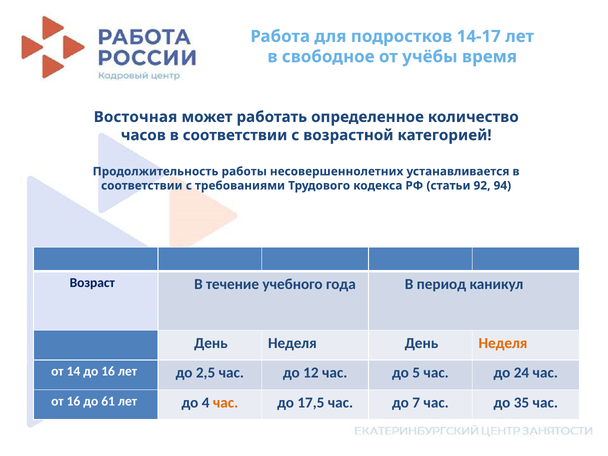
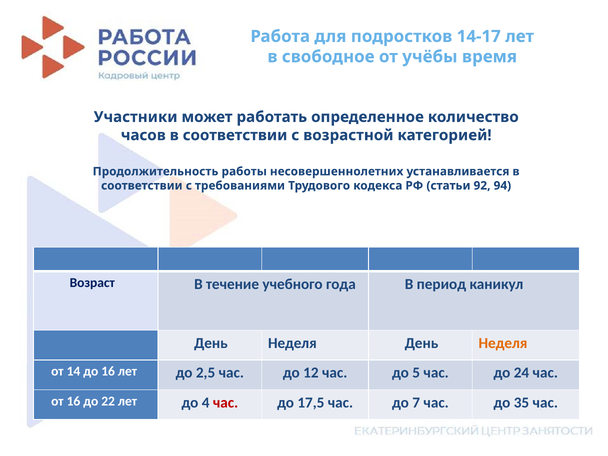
Восточная: Восточная -> Участники (136, 117)
61: 61 -> 22 (108, 401)
час colour: orange -> red (226, 403)
